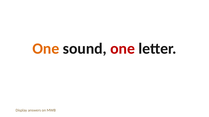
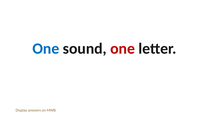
One colour: orange -> blue (46, 49)
